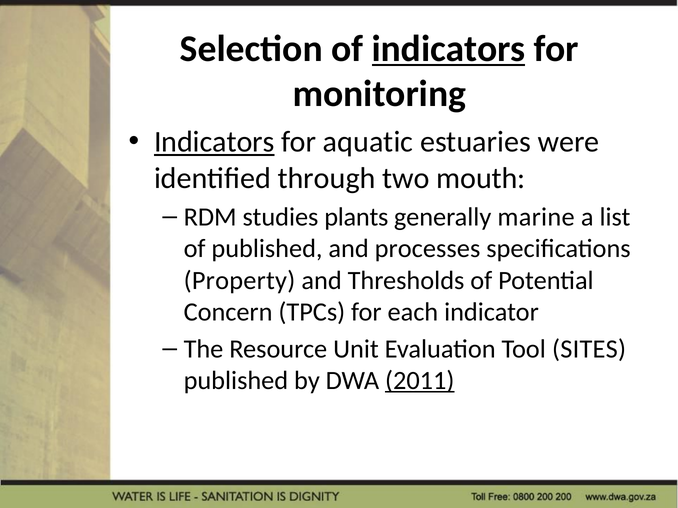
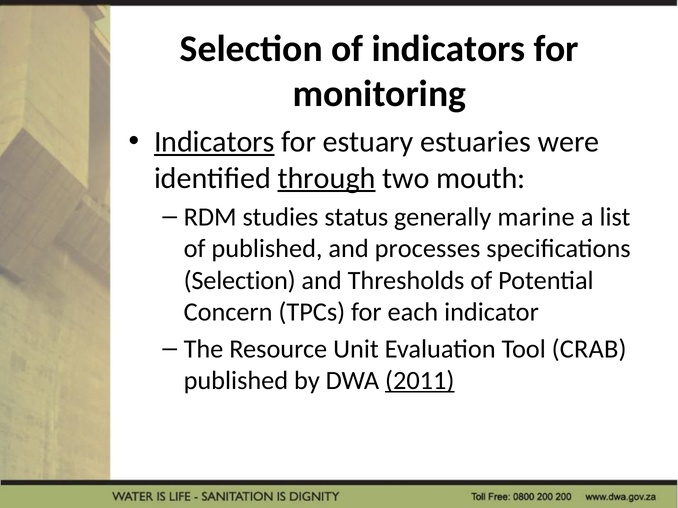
indicators underline: present -> none (449, 49)
aquatic: aquatic -> estuary (368, 142)
through underline: none -> present (327, 178)
plants: plants -> status (356, 217)
Property: Property -> Selection (240, 281)
SITES: SITES -> CRAB (589, 349)
